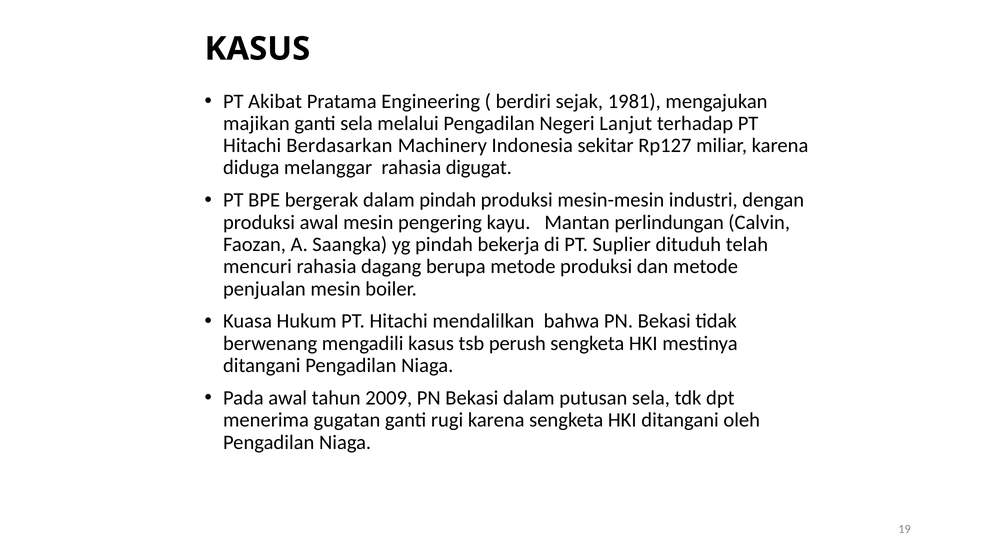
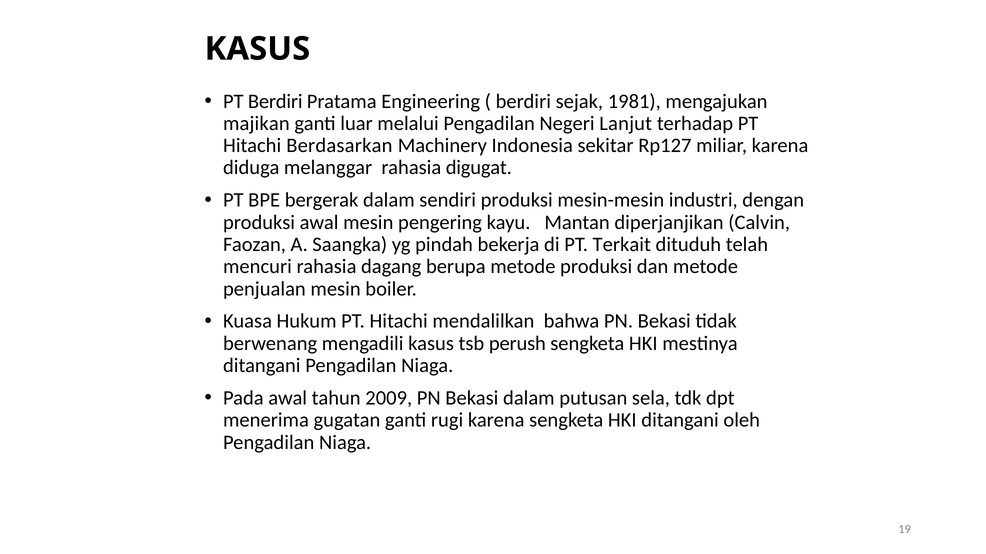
PT Akibat: Akibat -> Berdiri (275, 101)
ganti sela: sela -> luar (357, 124)
dalam pindah: pindah -> sendiri (448, 200)
perlindungan: perlindungan -> diperjanjikan (669, 223)
Suplier: Suplier -> Terkait (622, 245)
